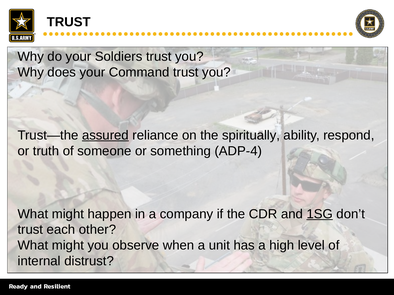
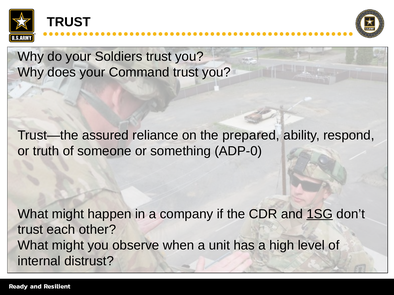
assured underline: present -> none (105, 135)
spiritually: spiritually -> prepared (251, 135)
ADP-4: ADP-4 -> ADP-0 (238, 151)
